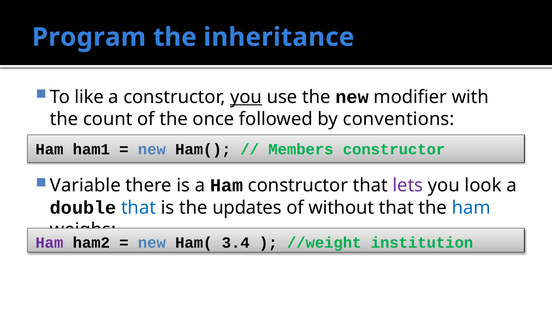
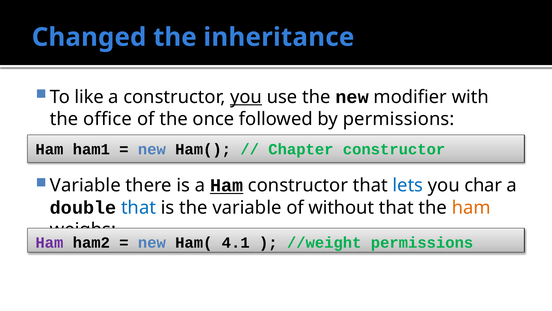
Program: Program -> Changed (89, 37)
count: count -> office (108, 119)
by conventions: conventions -> permissions (399, 119)
Members: Members -> Chapter (301, 149)
Ham underline: none -> present (227, 185)
lets colour: purple -> blue (408, 185)
look: look -> char (483, 185)
the updates: updates -> variable (247, 207)
ham colour: blue -> orange (471, 207)
3.4: 3.4 -> 4.1 (236, 242)
//weight institution: institution -> permissions (422, 242)
